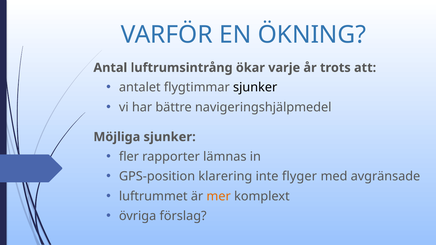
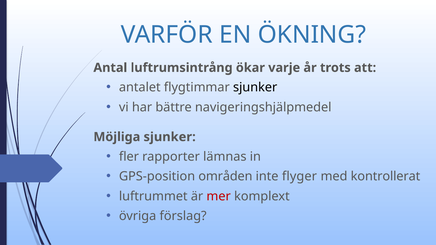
klarering: klarering -> områden (225, 177)
avgränsade: avgränsade -> kontrollerat (385, 177)
mer colour: orange -> red (219, 196)
